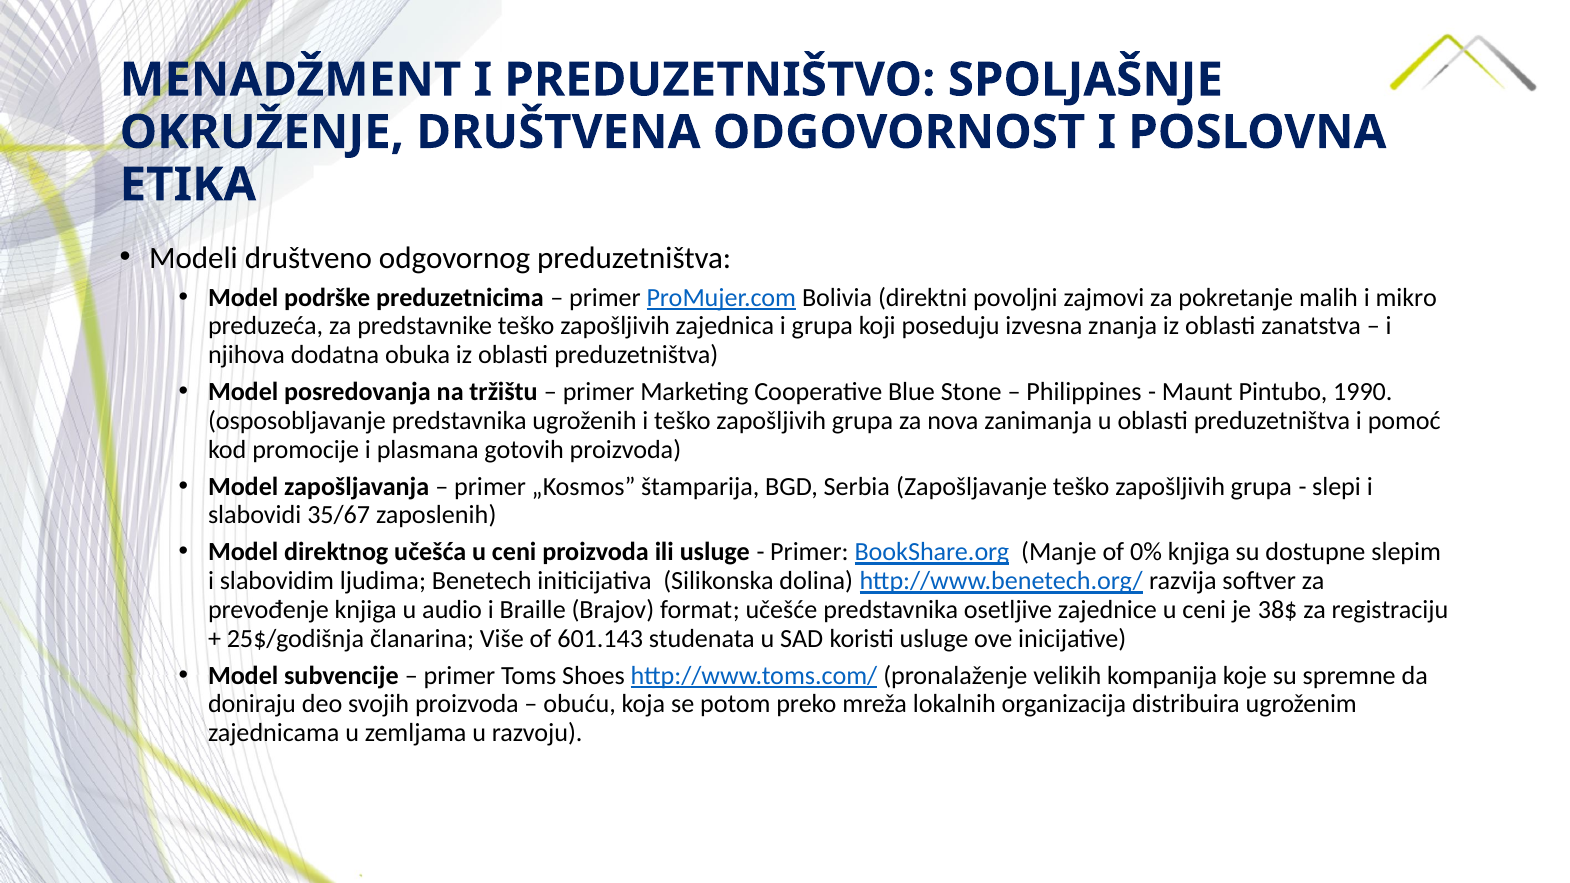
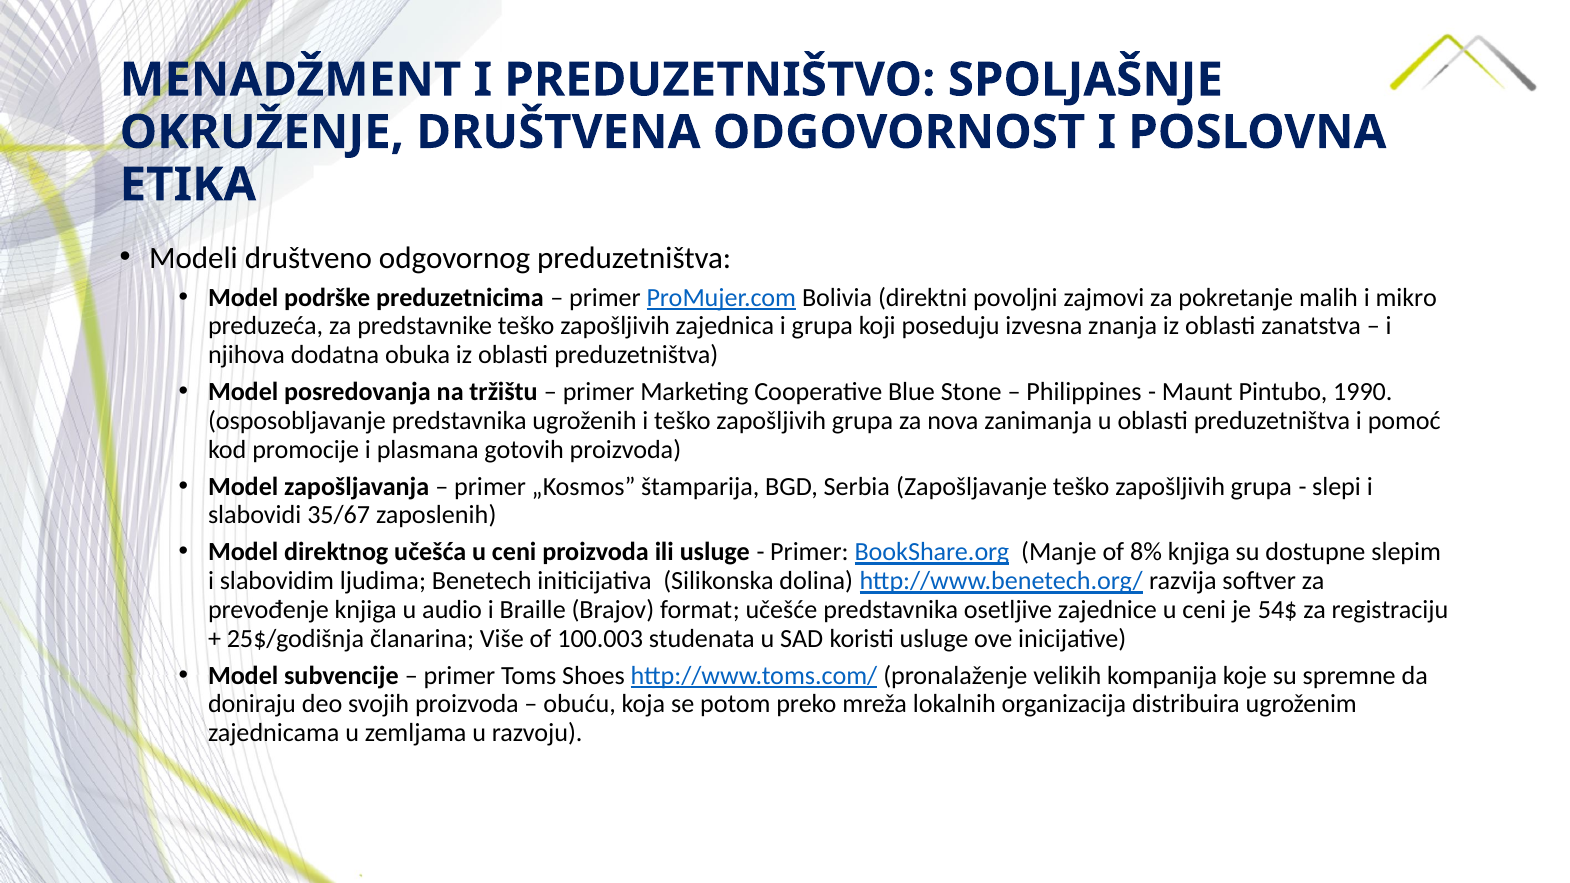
0%: 0% -> 8% (1146, 552)
38$: 38$ -> 54$ (1278, 610)
601.143: 601.143 -> 100.003 (600, 639)
